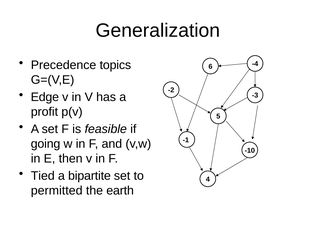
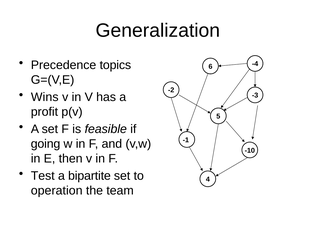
Edge: Edge -> Wins (45, 97)
Tied: Tied -> Test (43, 176)
permitted: permitted -> operation (57, 191)
earth: earth -> team (120, 191)
